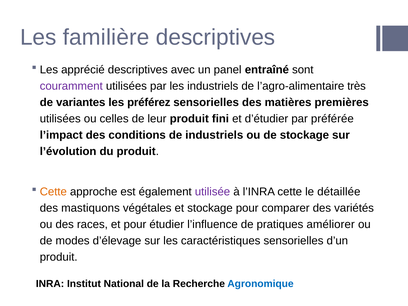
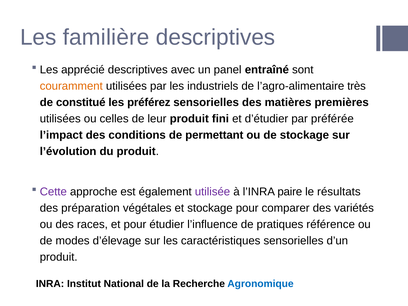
couramment colour: purple -> orange (71, 86)
variantes: variantes -> constitué (81, 102)
de industriels: industriels -> permettant (214, 135)
Cette colour: orange -> purple (53, 192)
l’INRA cette: cette -> paire (290, 192)
détaillée: détaillée -> résultats (339, 192)
mastiquons: mastiquons -> préparation (90, 208)
améliorer: améliorer -> référence (331, 224)
